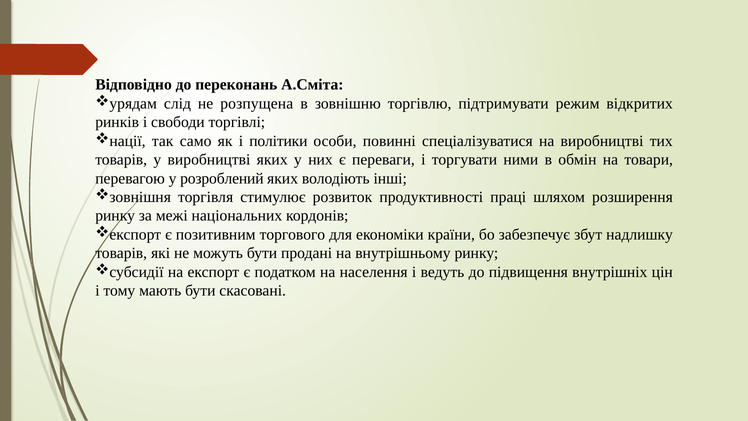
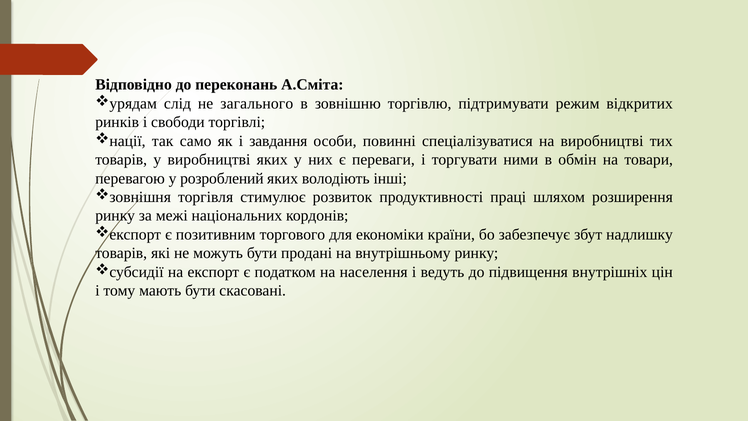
розпущена: розпущена -> загального (257, 103)
політики: політики -> завдання (278, 141)
